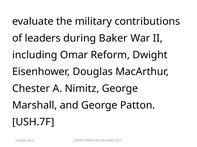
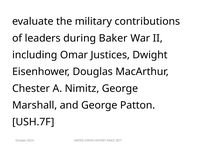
Reform: Reform -> Justices (110, 55)
